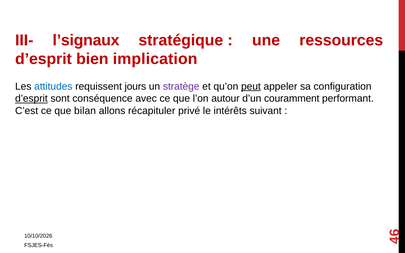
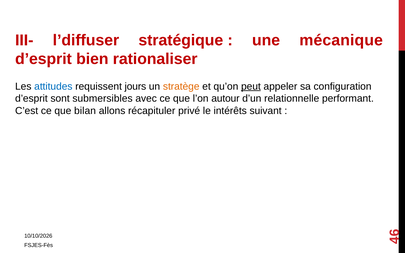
l’signaux: l’signaux -> l’diffuser (86, 40)
ressources: ressources -> mécanique (341, 40)
implication: implication -> rationaliser (155, 59)
stratège colour: purple -> orange (181, 86)
d’esprit underline: present -> none (31, 99)
conséquence: conséquence -> submersibles (103, 99)
couramment: couramment -> relationnelle (292, 99)
